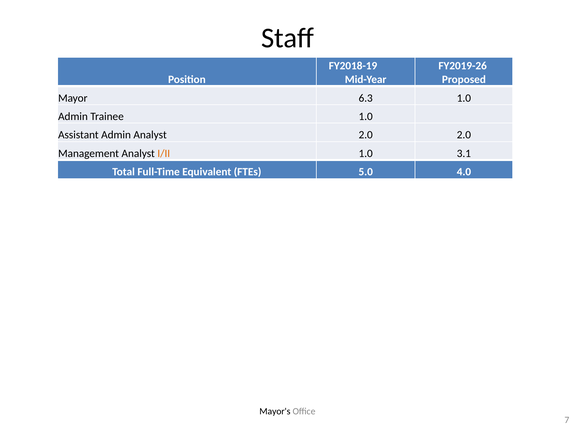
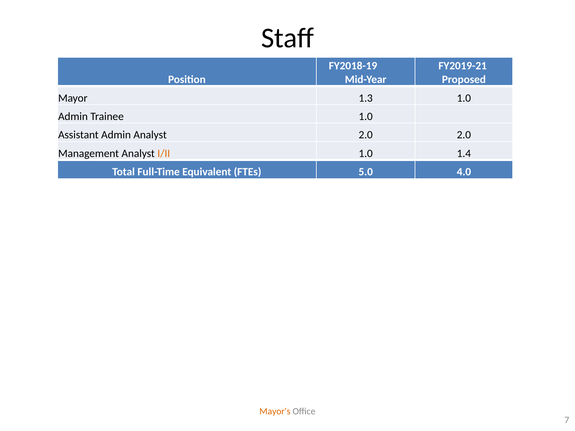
FY2019-26: FY2019-26 -> FY2019-21 (463, 66)
6.3: 6.3 -> 1.3 (366, 98)
3.1: 3.1 -> 1.4 (464, 153)
Mayor's colour: black -> orange (275, 412)
